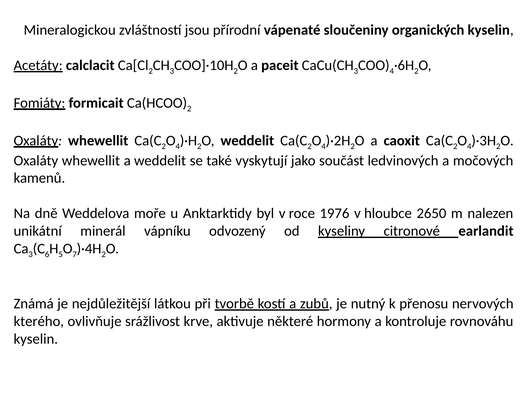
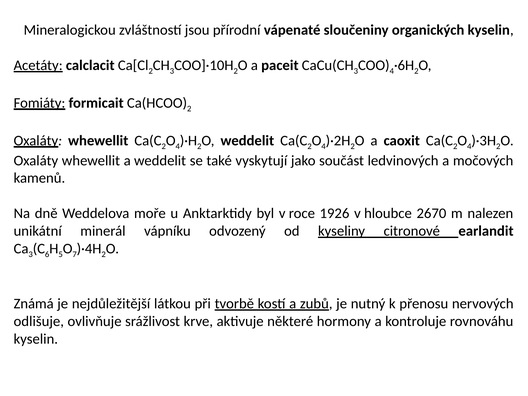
1976: 1976 -> 1926 (334, 213)
2650: 2650 -> 2670 (431, 213)
kterého: kterého -> odlišuje (39, 321)
